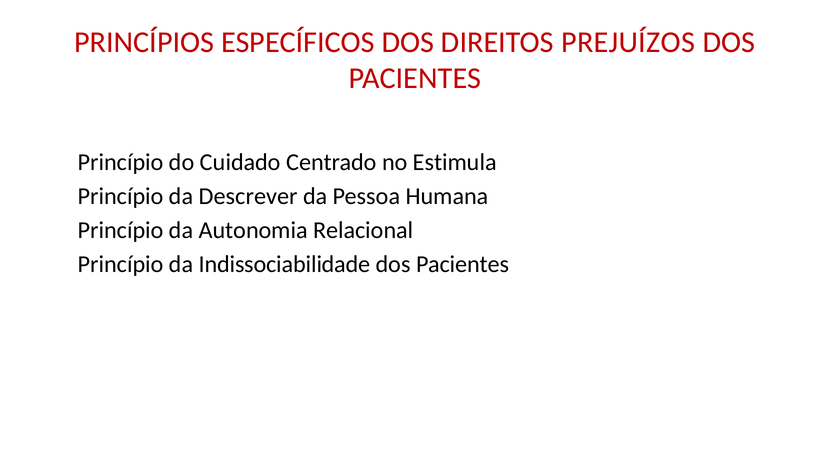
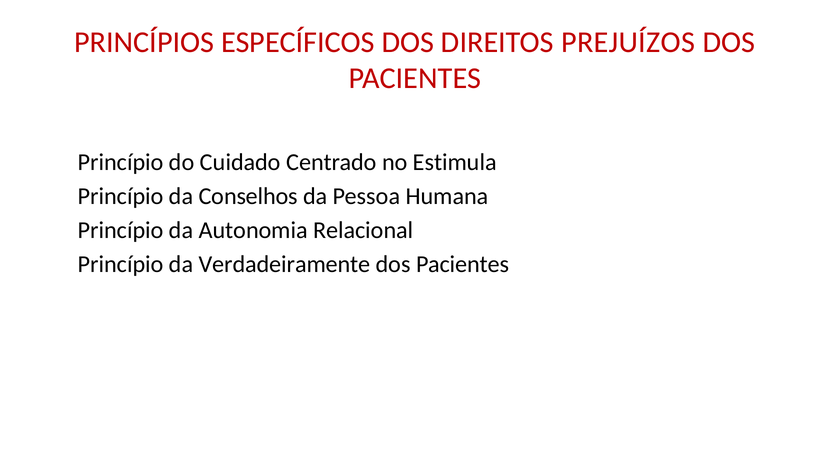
Descrever: Descrever -> Conselhos (248, 196)
Indissociabilidade: Indissociabilidade -> Verdadeiramente (285, 264)
